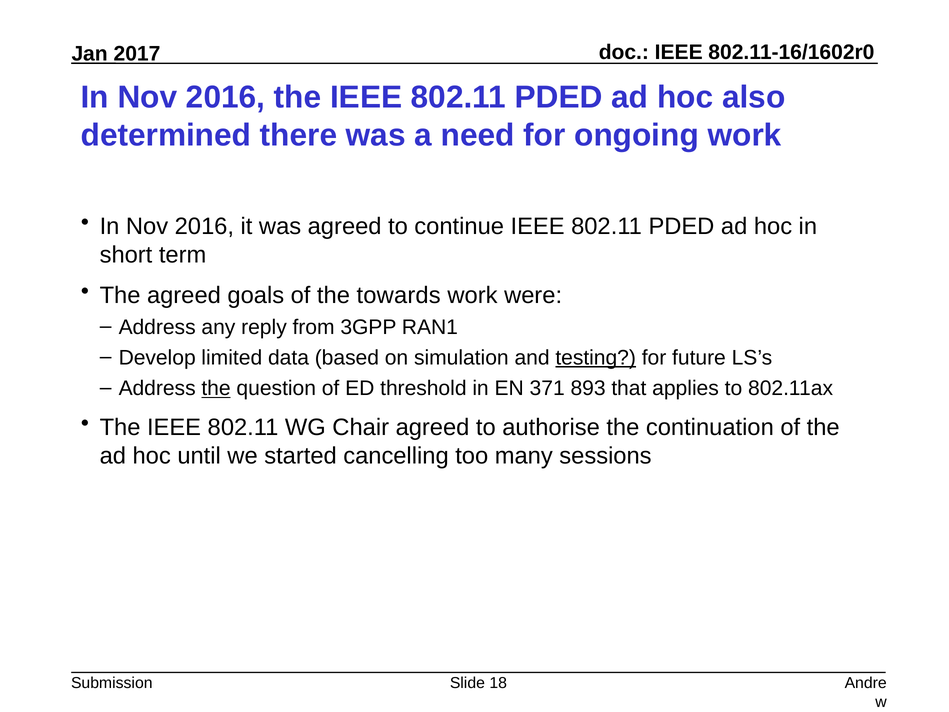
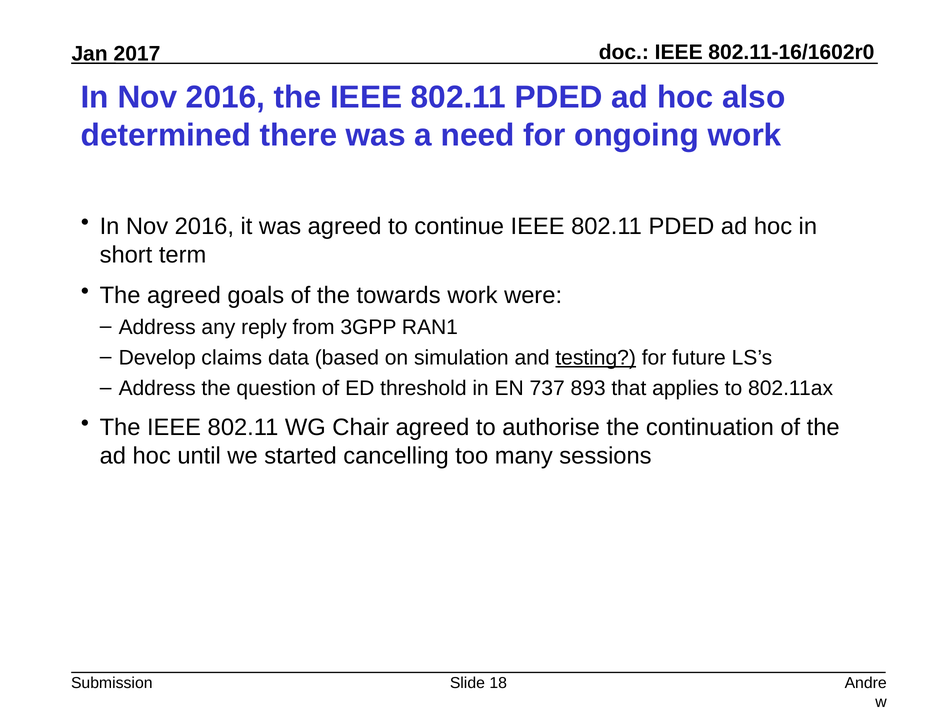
limited: limited -> claims (232, 358)
the underline: present -> none (216, 388)
371: 371 -> 737 (547, 388)
